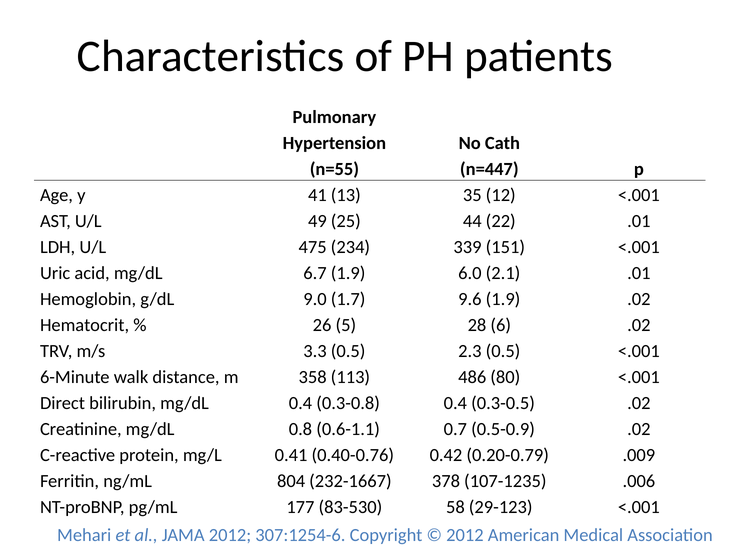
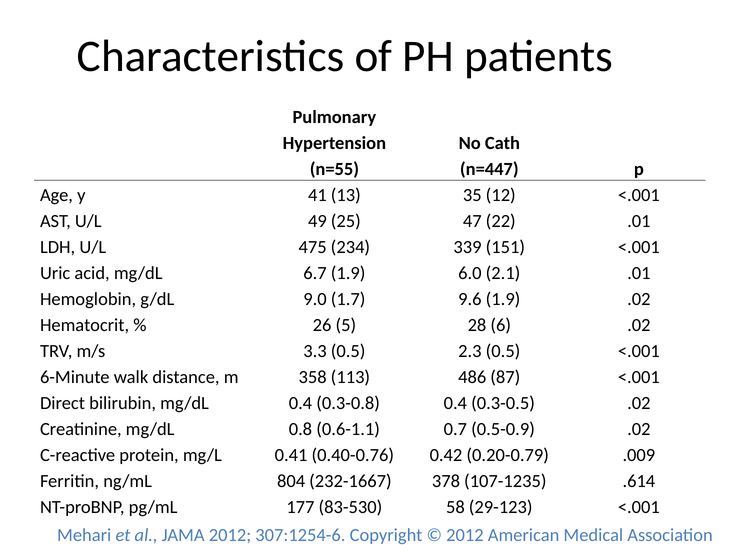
44: 44 -> 47 (472, 221)
80: 80 -> 87 (505, 377)
.006: .006 -> .614 (639, 481)
